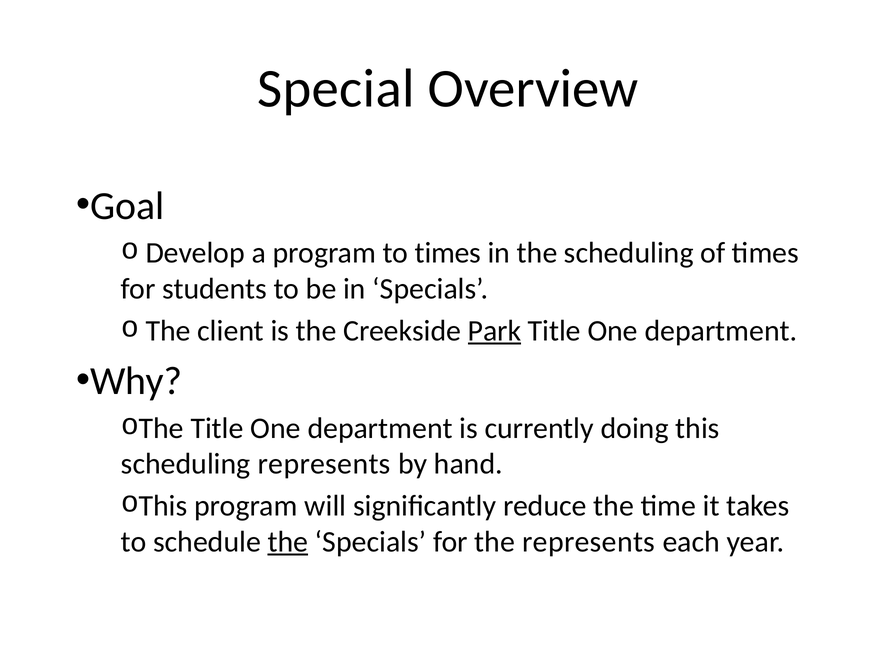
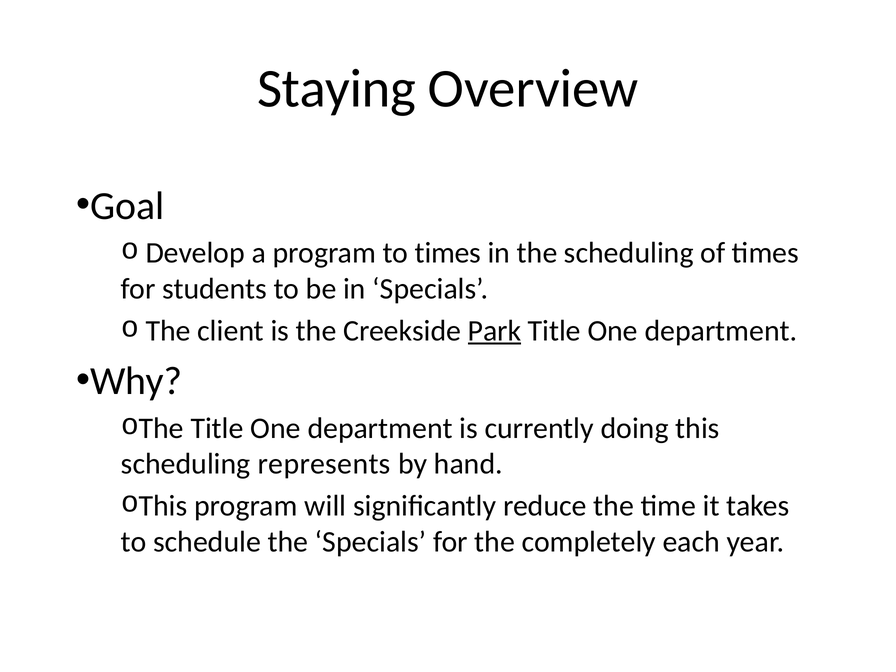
Special: Special -> Staying (336, 89)
the underline: present -> none (288, 542)
the represents: represents -> completely (589, 542)
